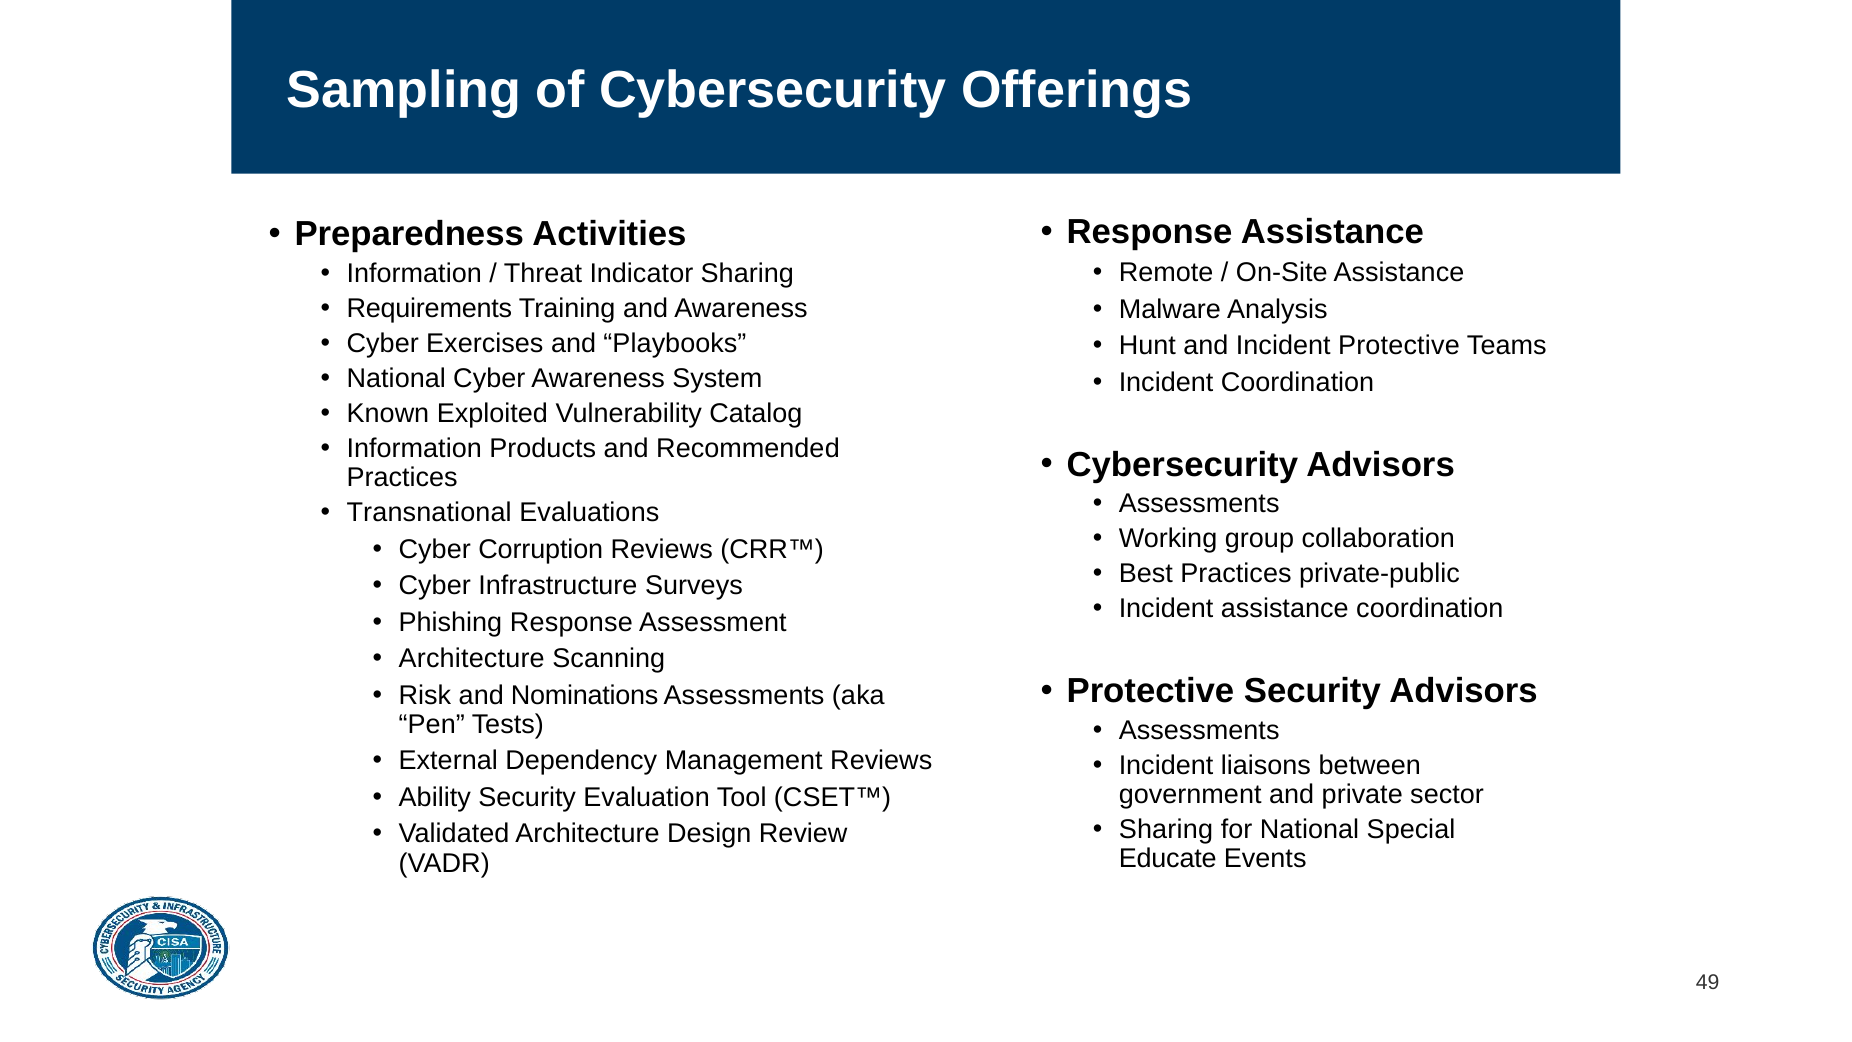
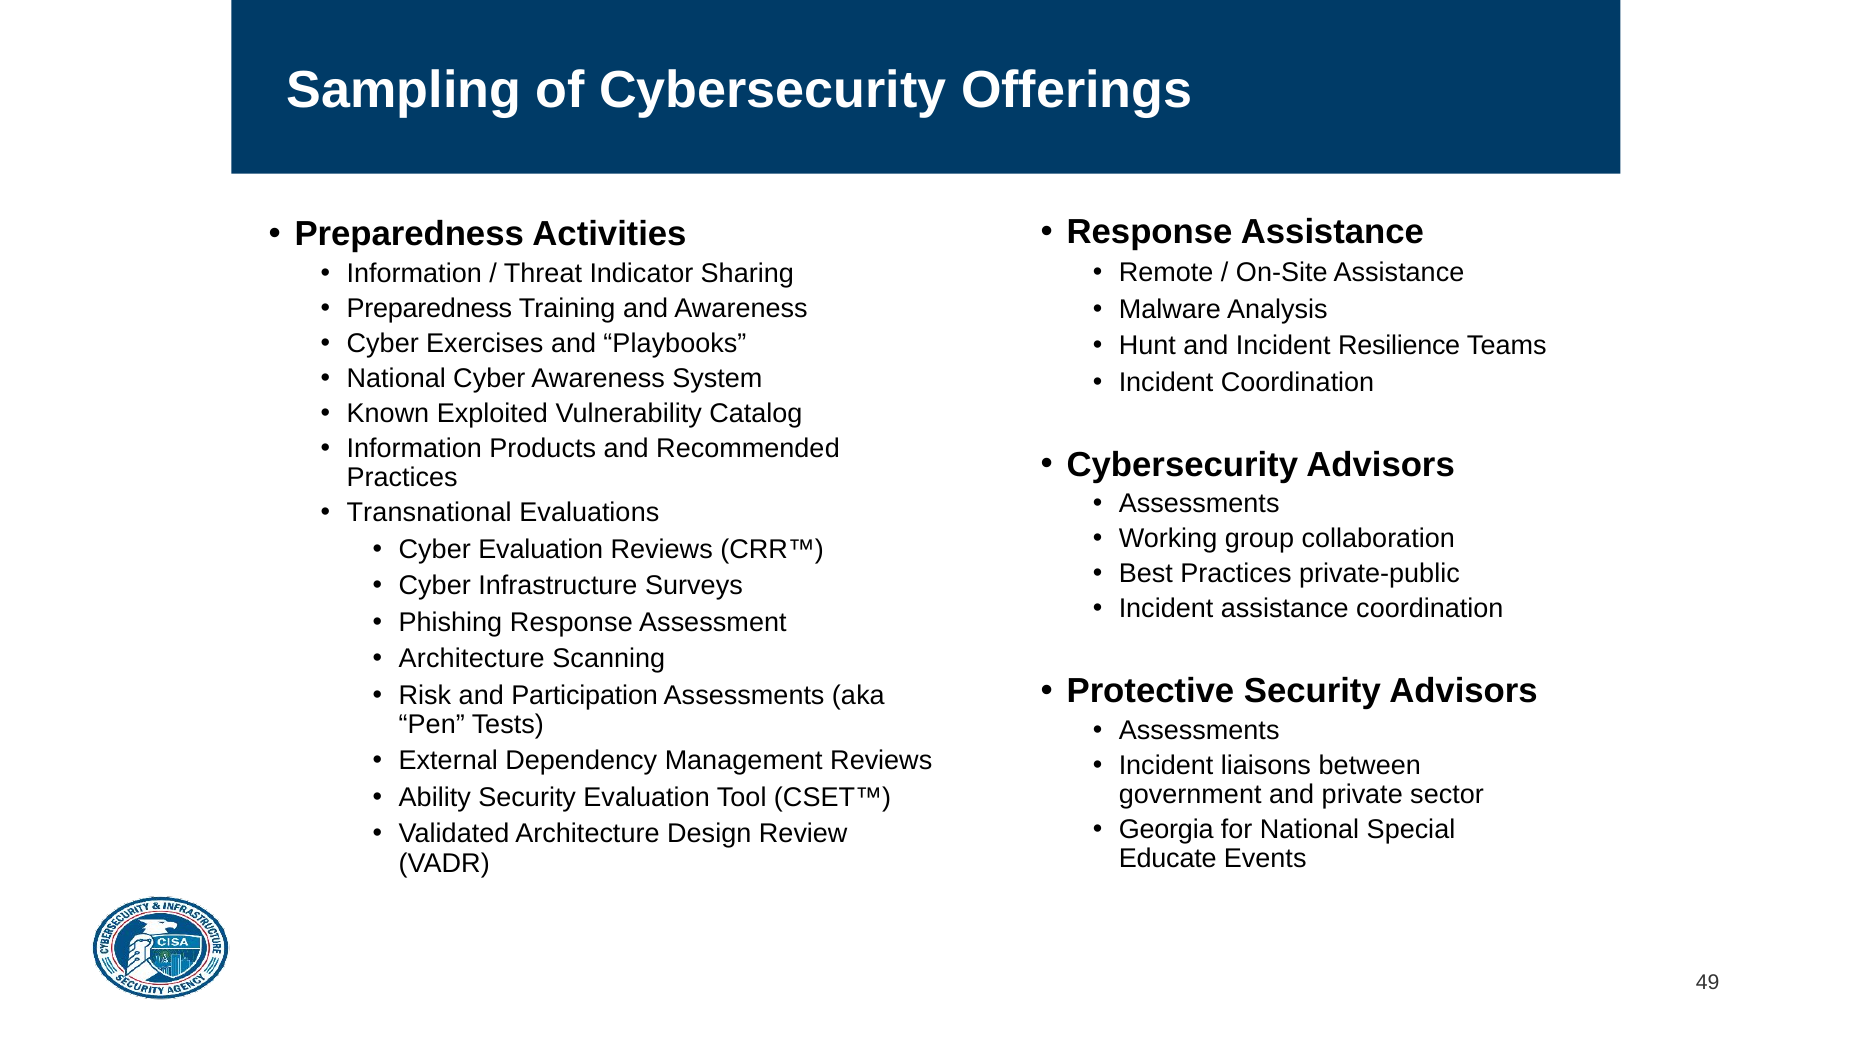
Requirements: Requirements -> Preparedness (429, 308)
Incident Protective: Protective -> Resilience (1399, 346)
Cyber Corruption: Corruption -> Evaluation (541, 549)
Nominations: Nominations -> Participation (585, 695)
Sharing: Sharing -> Georgia (1166, 829)
